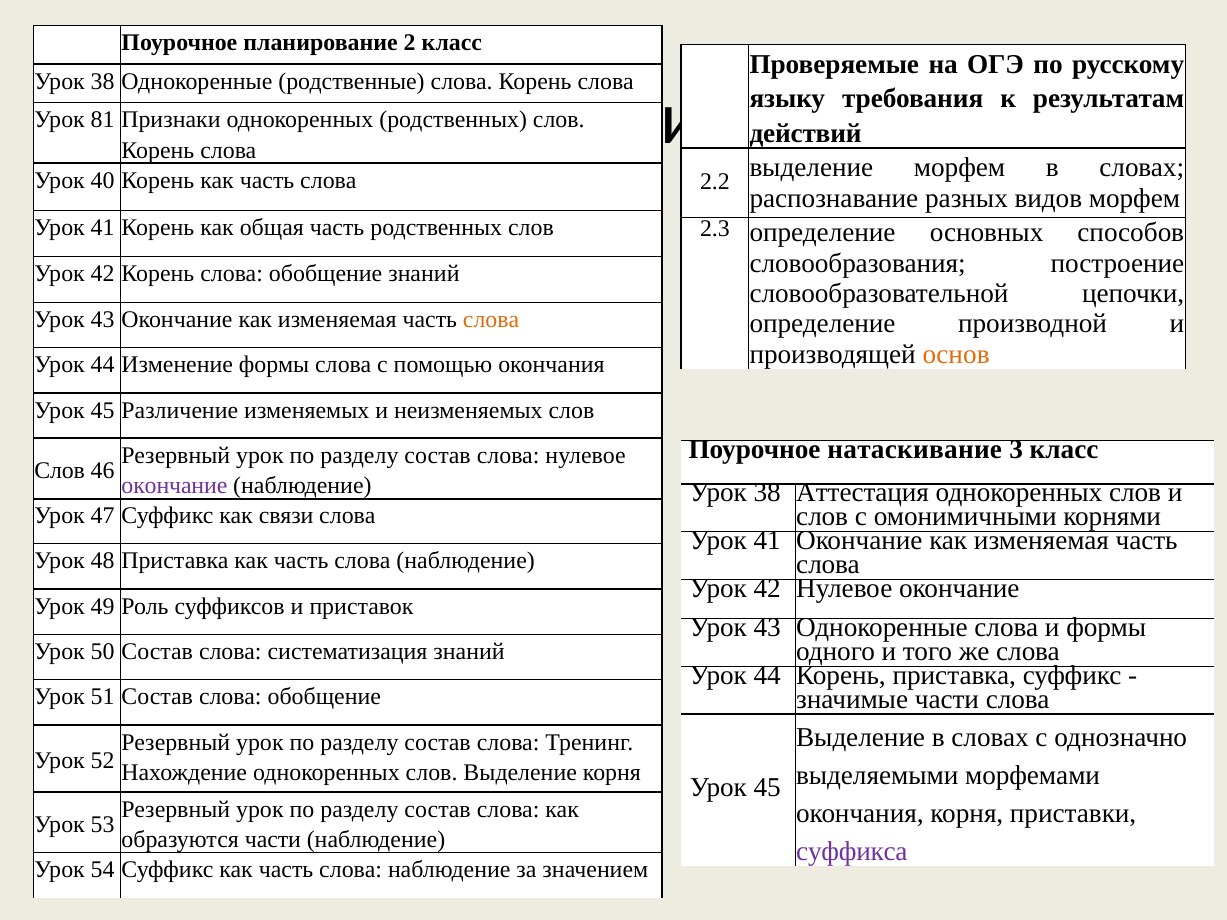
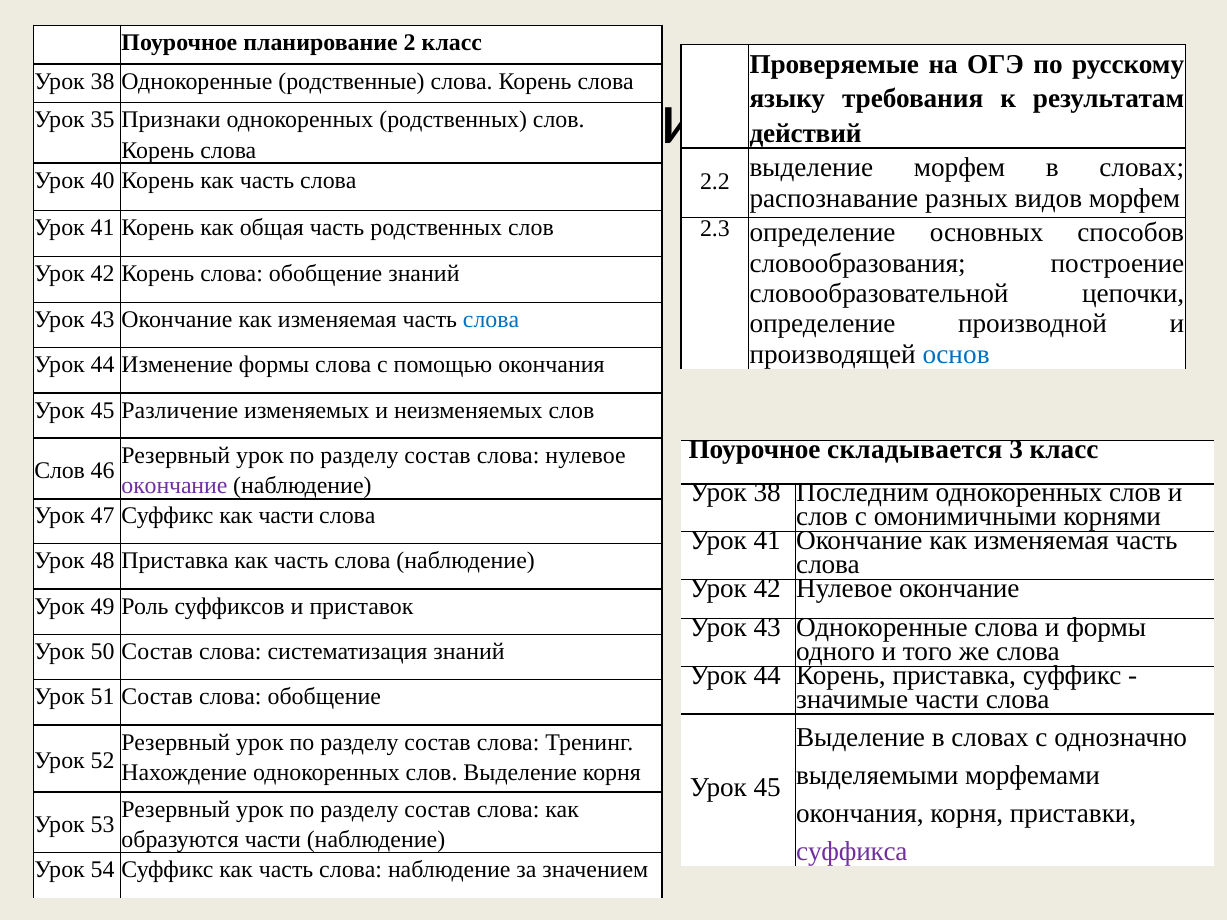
81: 81 -> 35 (103, 120)
слова colour: orange -> blue (491, 320)
основ colour: orange -> blue (956, 354)
натаскивание: натаскивание -> складывается (915, 450)
Аттестация: Аттестация -> Последним (862, 493)
как связи: связи -> части (286, 516)
